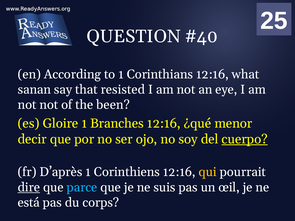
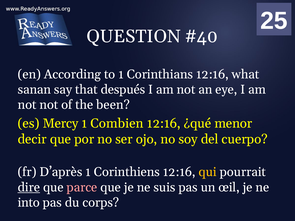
resisted: resisted -> después (123, 90)
Gloire: Gloire -> Mercy (61, 124)
Branches: Branches -> Combien (117, 124)
cuerpo underline: present -> none (245, 139)
parce colour: light blue -> pink (82, 187)
está: está -> into (29, 203)
